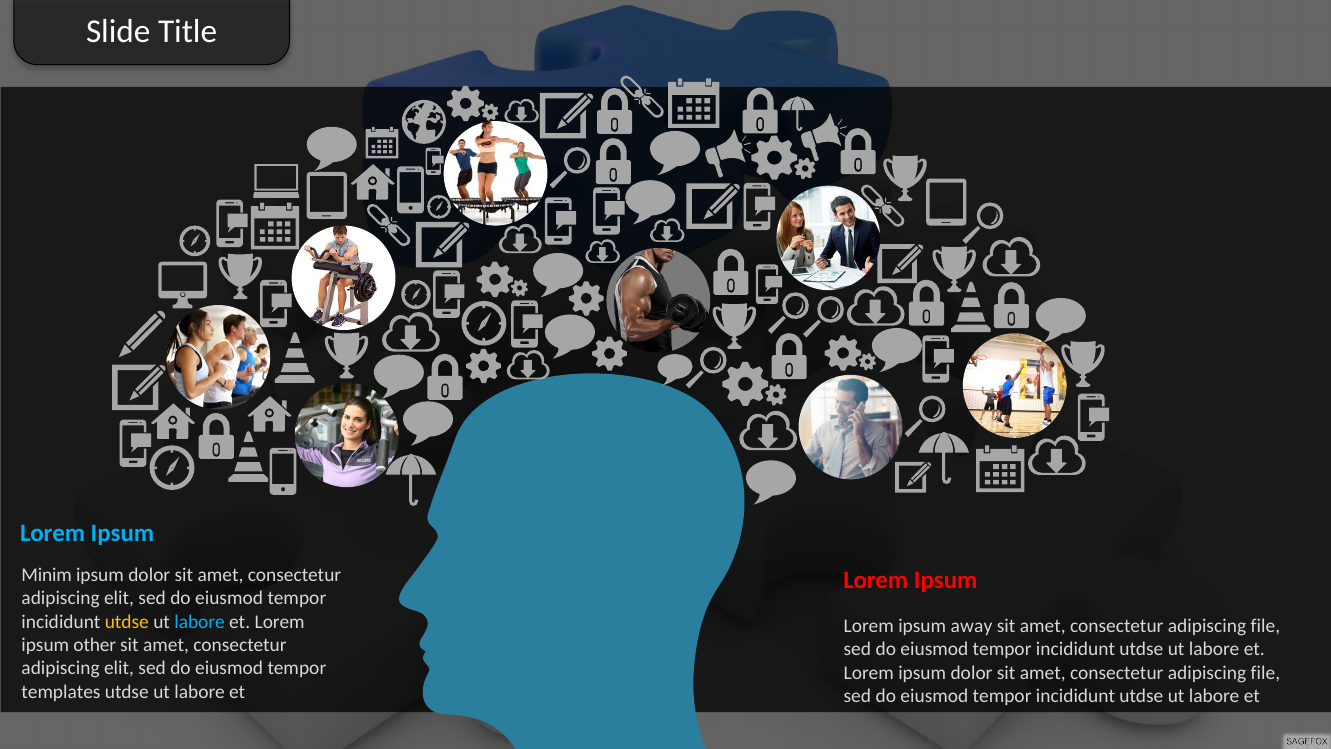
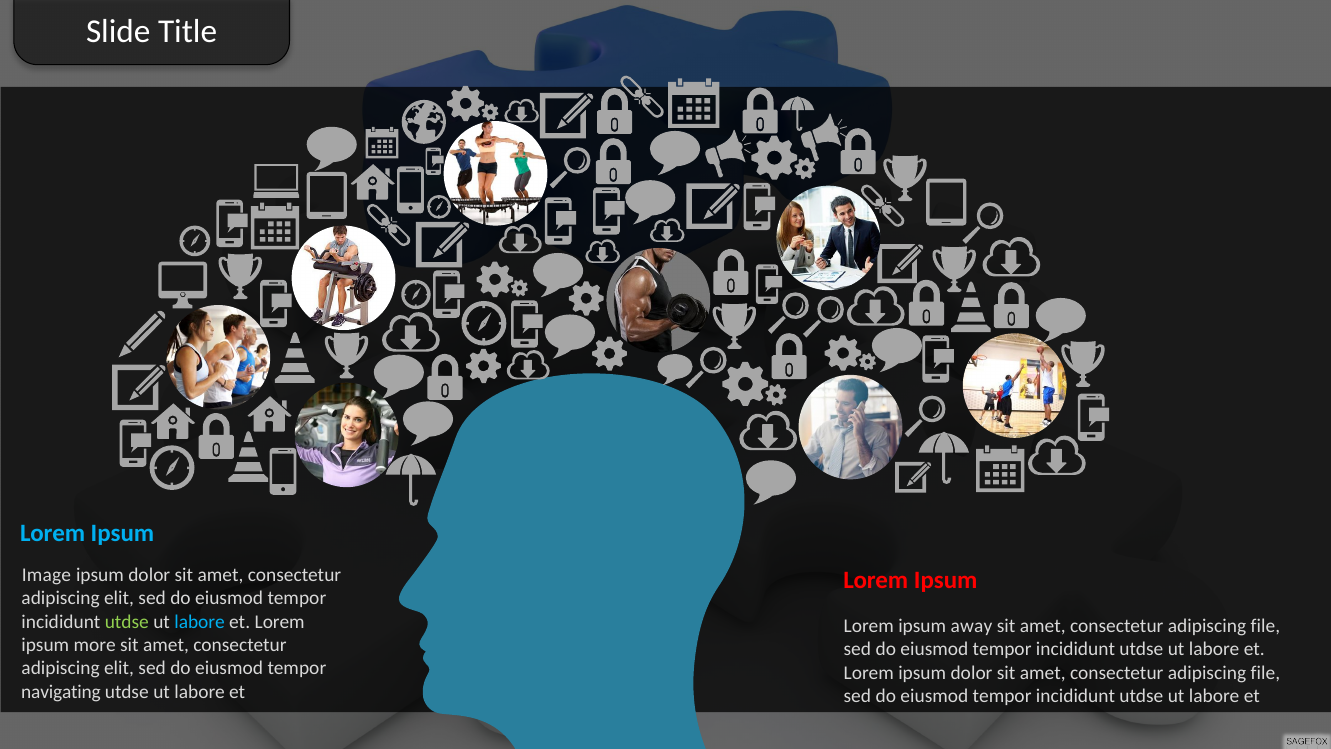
Minim: Minim -> Image (46, 575)
utdse colour: yellow -> light green (127, 621)
other: other -> more (95, 645)
templates: templates -> navigating (61, 691)
